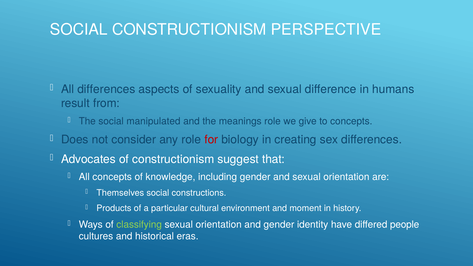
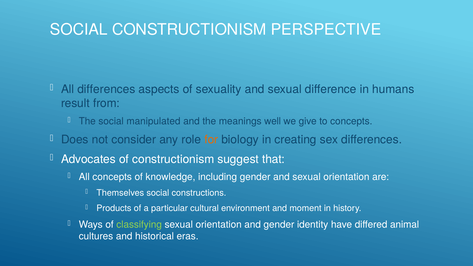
meanings role: role -> well (273, 121)
for colour: red -> orange (211, 140)
people: people -> animal (405, 225)
